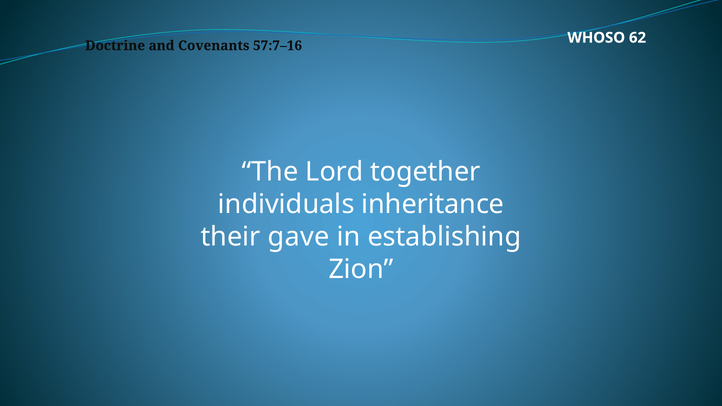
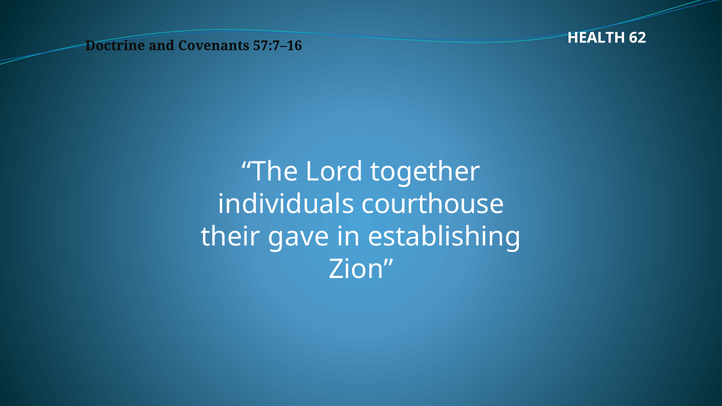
WHOSO: WHOSO -> HEALTH (596, 38)
inheritance: inheritance -> courthouse (433, 205)
